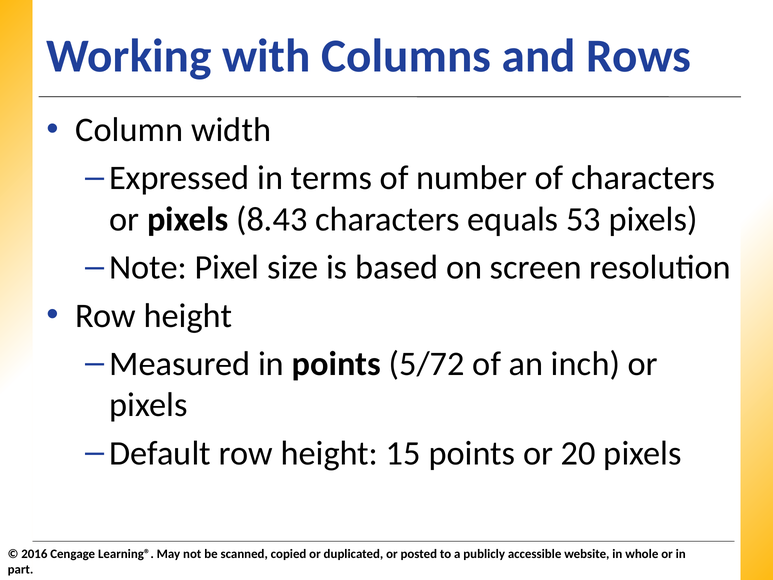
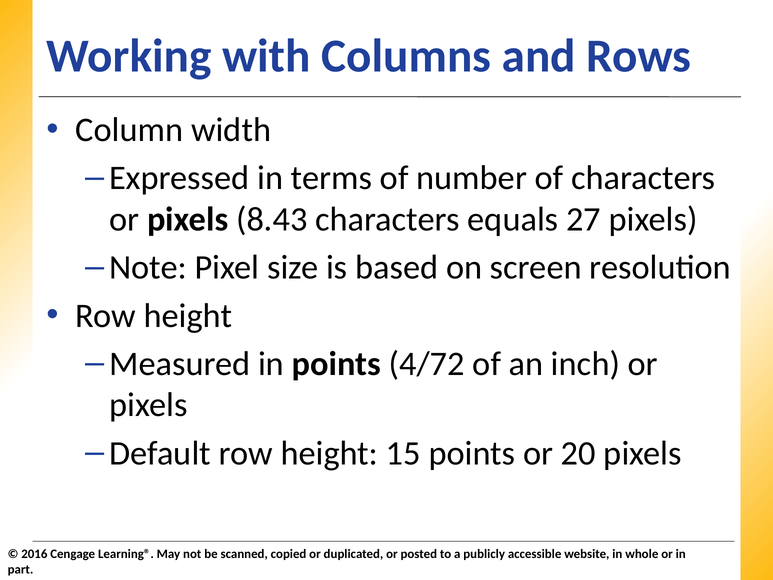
53: 53 -> 27 (583, 219)
5/72: 5/72 -> 4/72 (427, 364)
